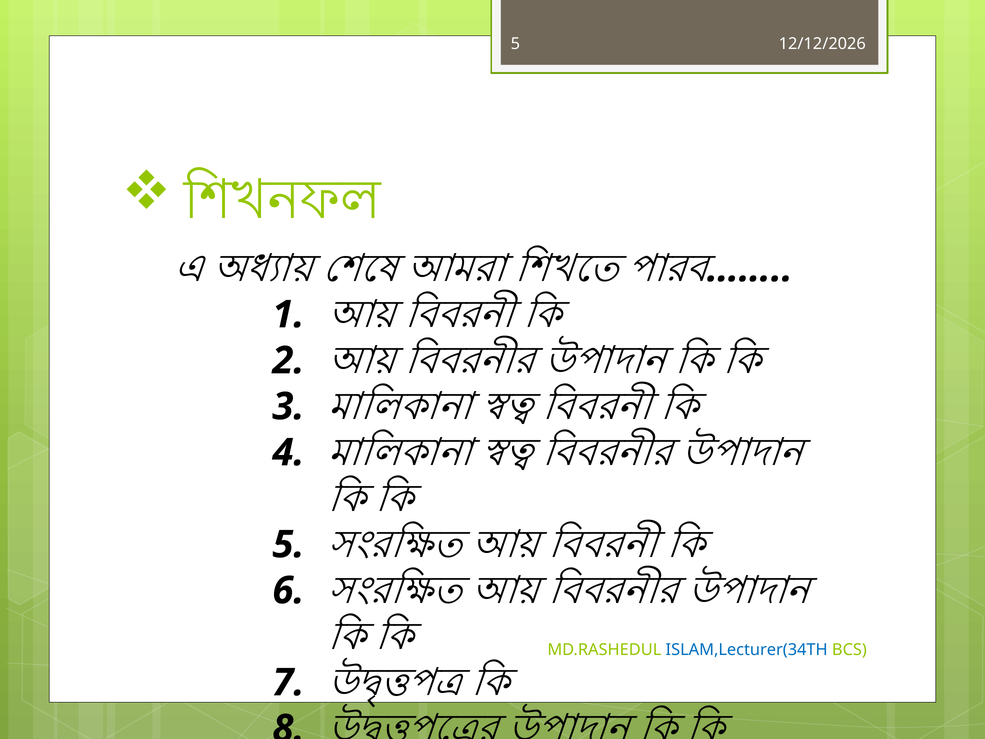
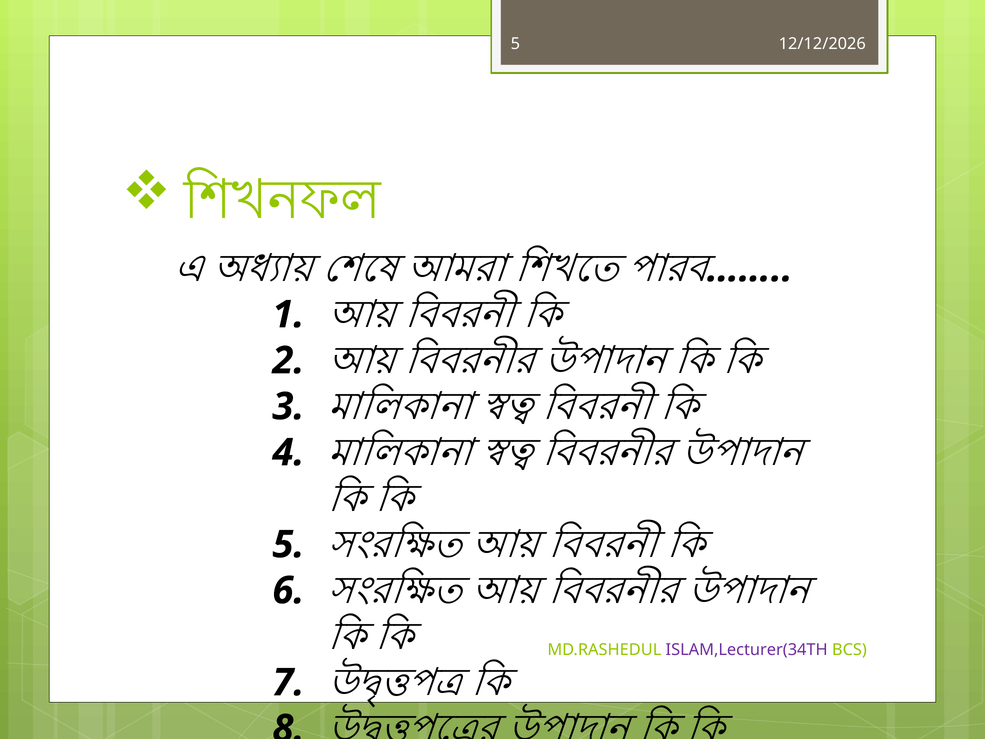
ISLAM,Lecturer(34TH colour: blue -> purple (747, 650)
